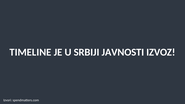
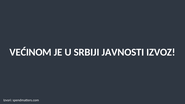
TIMELINE: TIMELINE -> VEĆINOM (31, 52)
